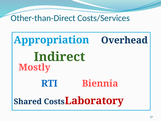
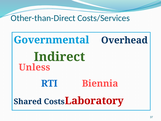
Appropriation: Appropriation -> Governmental (51, 40)
Mostly: Mostly -> Unless (34, 67)
